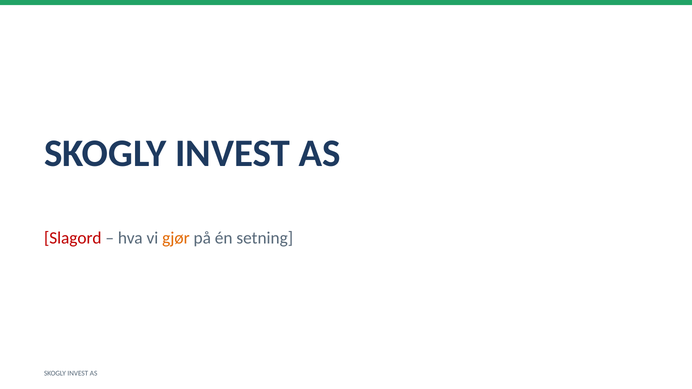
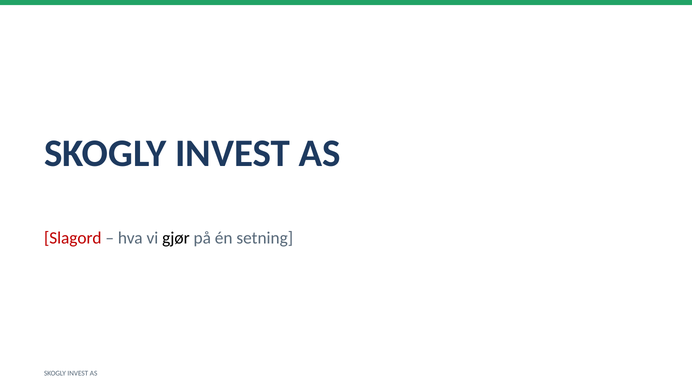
gjør colour: orange -> black (176, 238)
